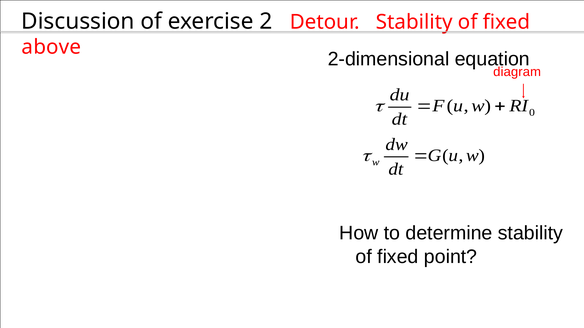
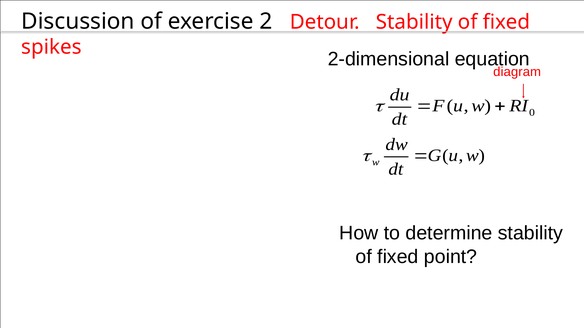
above: above -> spikes (51, 47)
